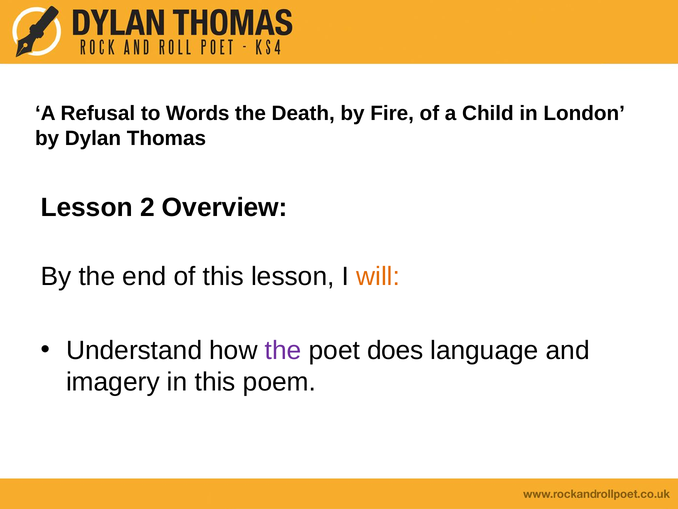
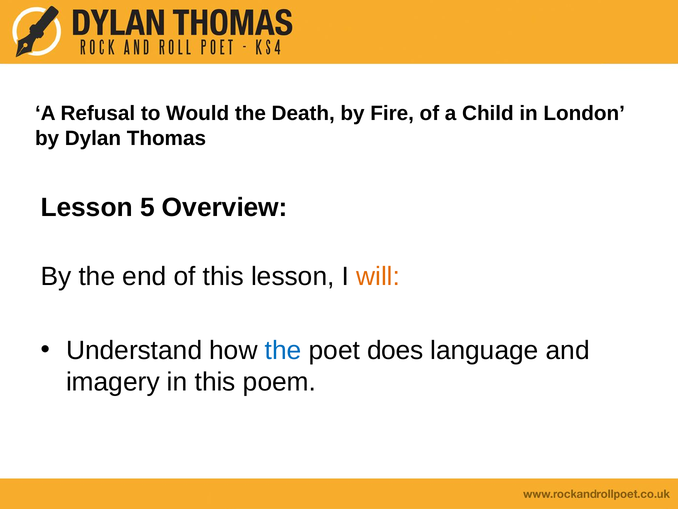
Words: Words -> Would (198, 113)
2: 2 -> 5 (147, 208)
the colour: purple -> blue (283, 350)
